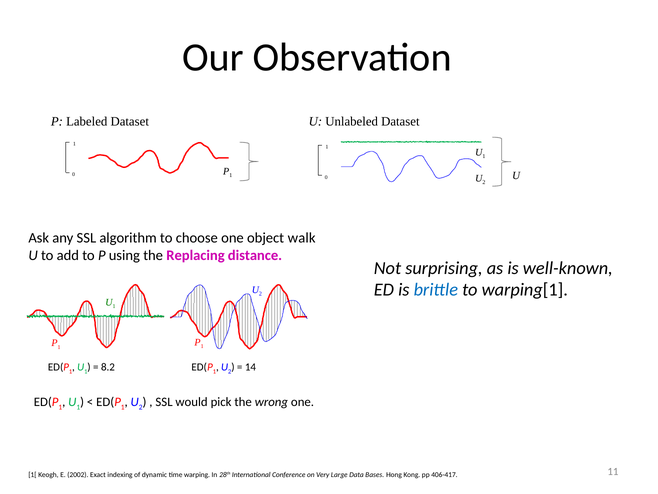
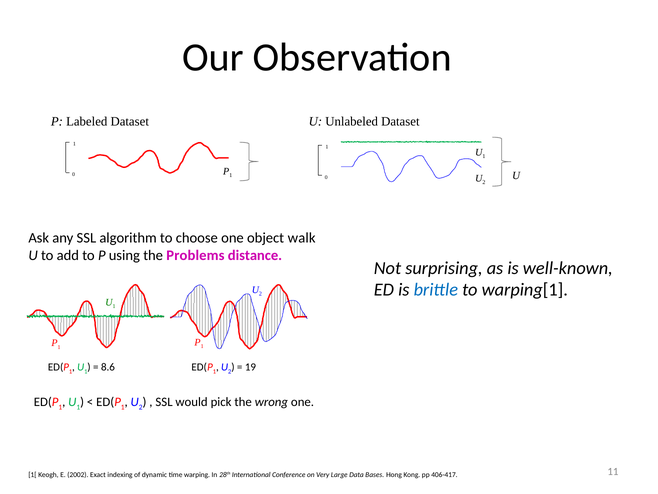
Replacing: Replacing -> Problems (195, 255)
8.2: 8.2 -> 8.6 (108, 367)
14: 14 -> 19 (250, 367)
